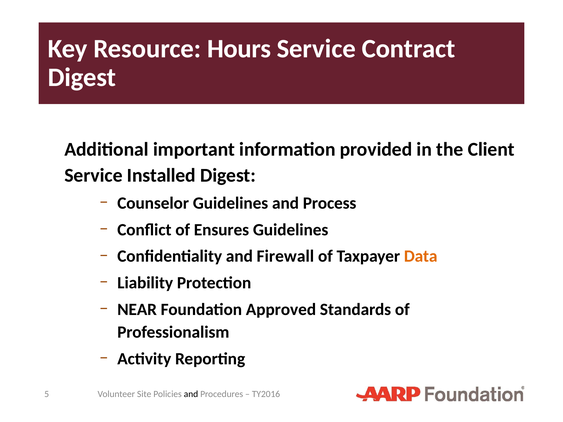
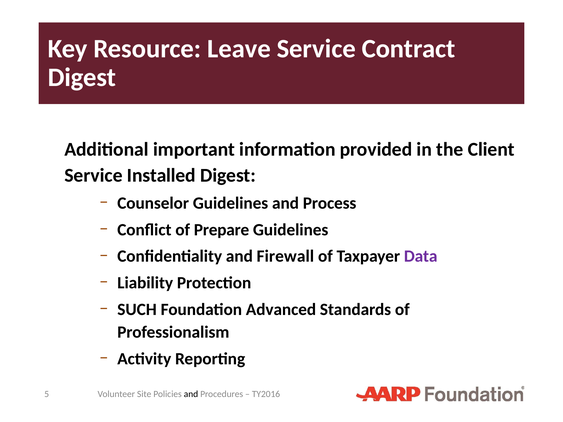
Hours: Hours -> Leave (239, 49)
Ensures: Ensures -> Prepare (222, 230)
Data colour: orange -> purple (421, 256)
NEAR: NEAR -> SUCH (137, 310)
Approved: Approved -> Advanced (281, 310)
